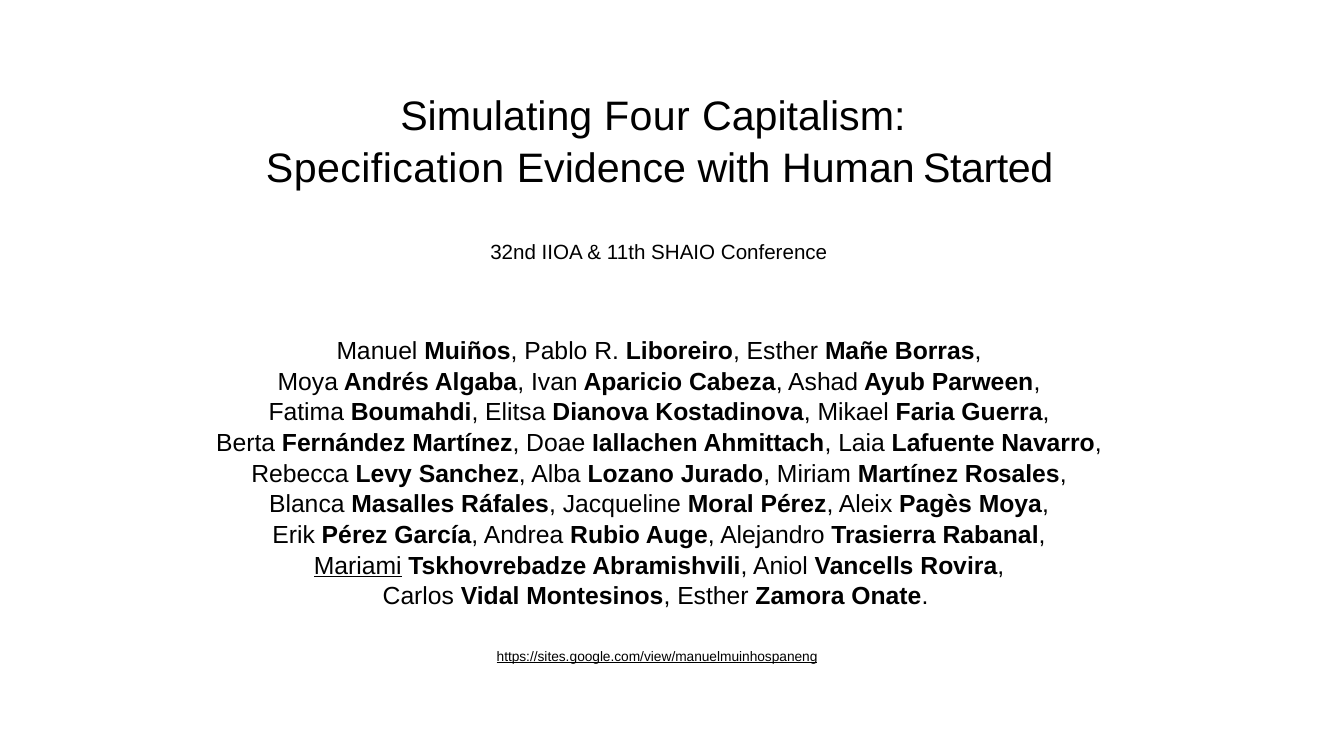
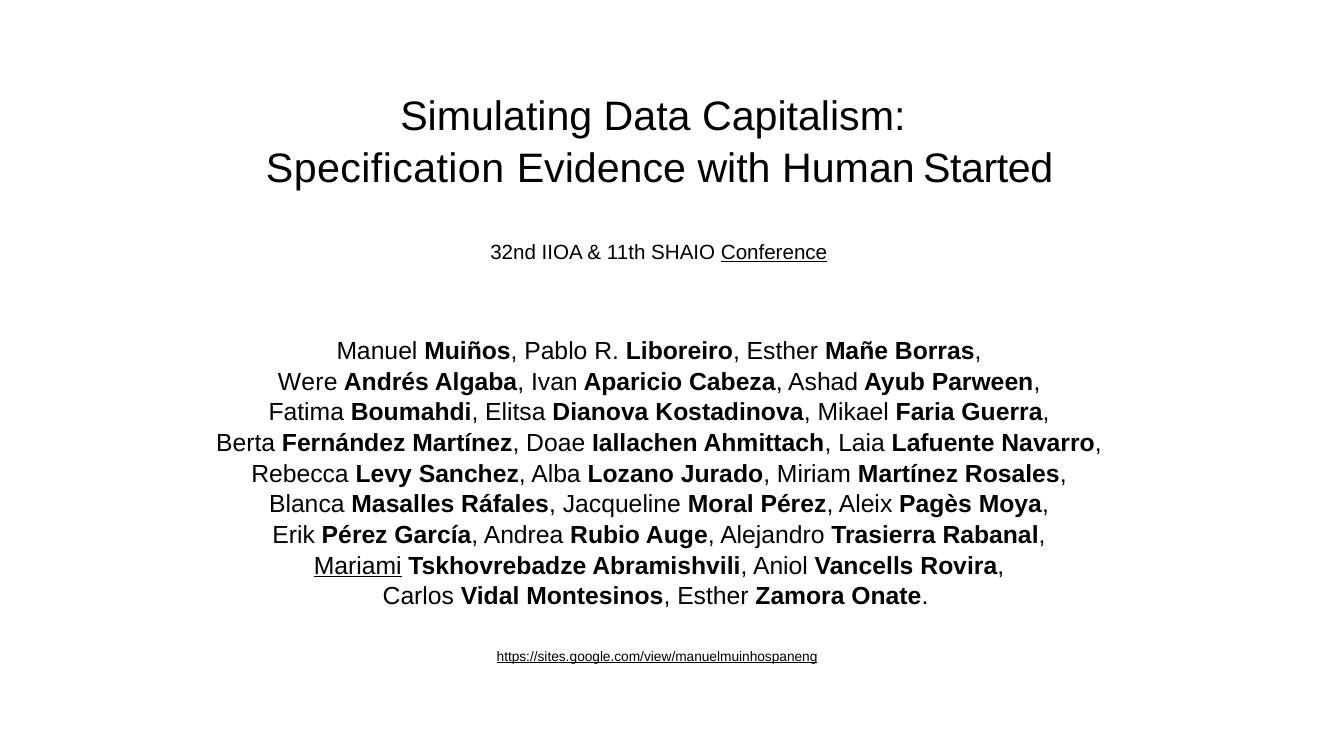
Four: Four -> Data (647, 117)
Conference underline: none -> present (774, 253)
Moya: Moya -> Were (308, 382)
